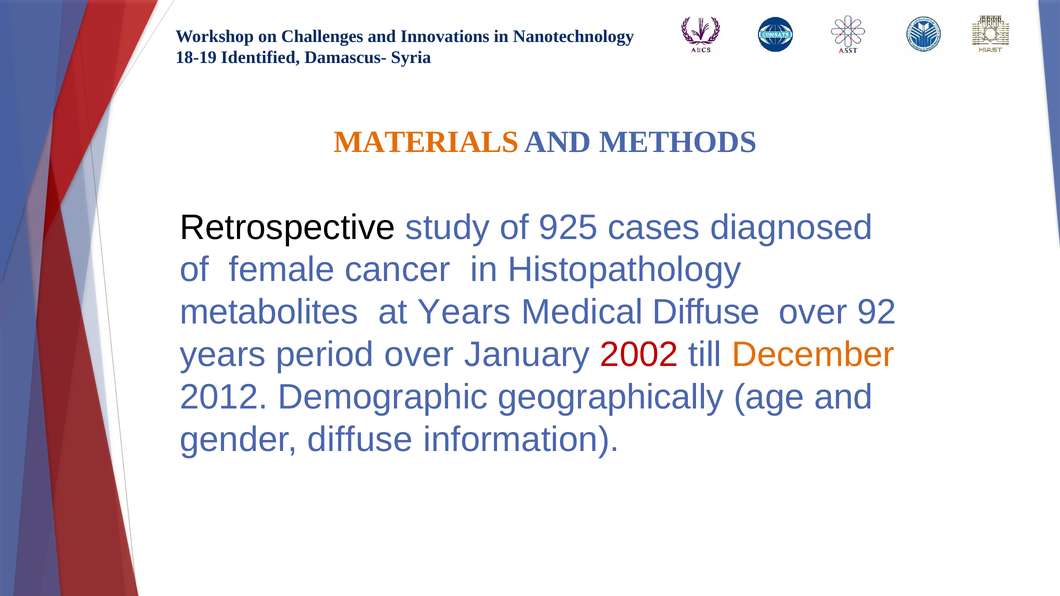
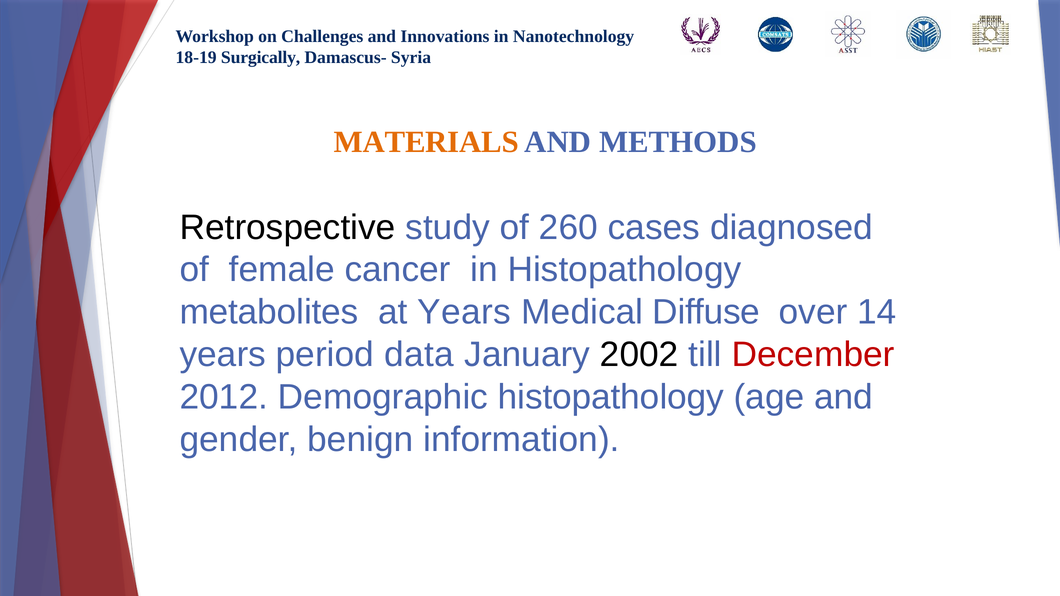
Identified: Identified -> Surgically (261, 58)
925: 925 -> 260 (568, 228)
92: 92 -> 14 (877, 312)
period over: over -> data (419, 355)
2002 colour: red -> black (639, 355)
December colour: orange -> red (813, 355)
Demographic geographically: geographically -> histopathology (611, 397)
gender diffuse: diffuse -> benign (360, 440)
